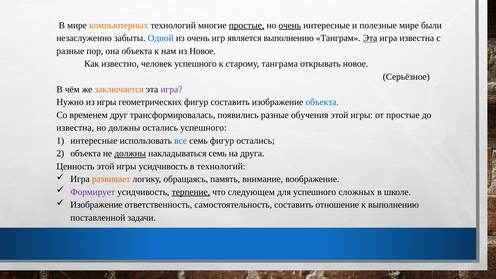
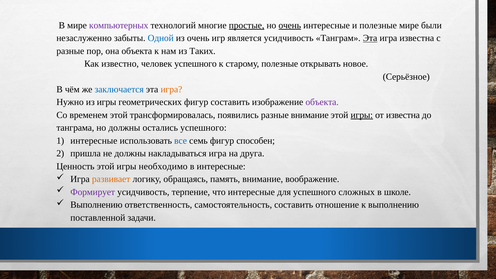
компьютерных colour: orange -> purple (119, 25)
является выполнению: выполнению -> усидчивость (289, 38)
из Новое: Новое -> Таких (203, 51)
старому танграма: танграма -> полезные (280, 64)
заключается colour: orange -> blue (119, 89)
игра colour: purple -> orange (171, 89)
объекта colour: blue -> purple (322, 102)
временем друг: друг -> этой (119, 115)
разные обучения: обучения -> внимание (310, 115)
игры underline: none -> present (362, 115)
от простые: простые -> известна (403, 115)
известна: известна -> танграма (75, 128)
фигур остались: остались -> способен (256, 141)
объекта: объекта -> пришла (86, 154)
должны underline: present -> none (130, 154)
накладываться семь: семь -> игра (218, 154)
игры усидчивость: усидчивость -> необходимо (163, 166)
в технологий: технологий -> интересные (221, 166)
терпение underline: present -> none (191, 192)
что следующем: следующем -> интересные (251, 192)
Изображение: Изображение -> Выполнению (96, 205)
